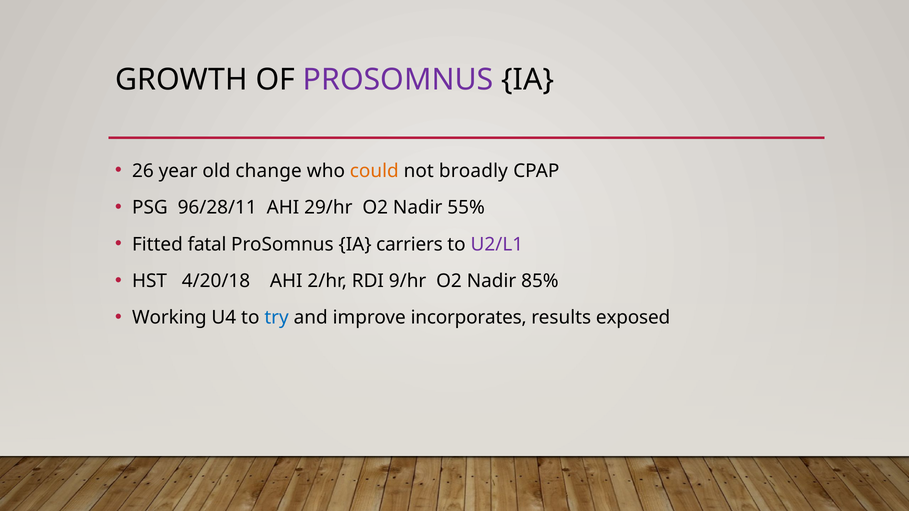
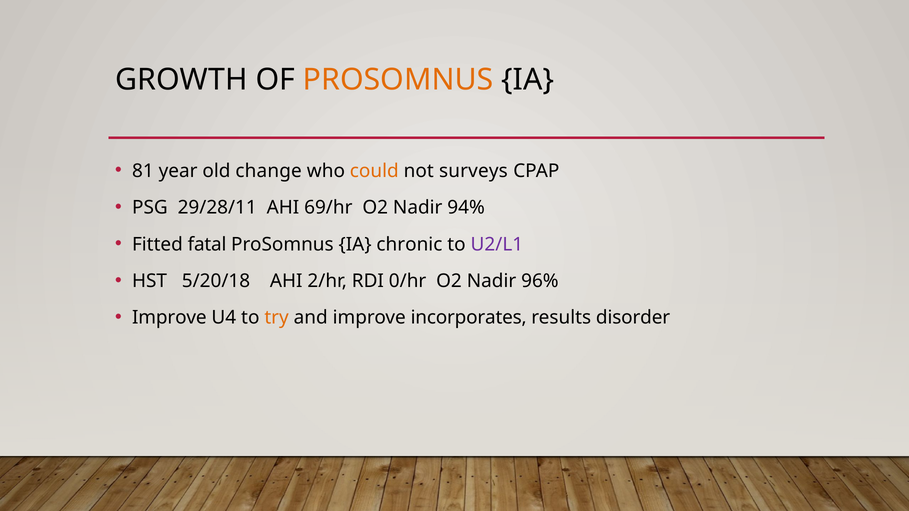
PROSOMNUS colour: purple -> orange (398, 80)
26: 26 -> 81 (143, 171)
broadly: broadly -> surveys (473, 171)
96/28/11: 96/28/11 -> 29/28/11 (217, 208)
29/hr: 29/hr -> 69/hr (328, 208)
55%: 55% -> 94% (466, 208)
carriers: carriers -> chronic (409, 244)
4/20/18: 4/20/18 -> 5/20/18 (216, 281)
9/hr: 9/hr -> 0/hr (408, 281)
85%: 85% -> 96% (540, 281)
Working: Working -> Improve (169, 318)
try colour: blue -> orange (277, 318)
exposed: exposed -> disorder (633, 318)
